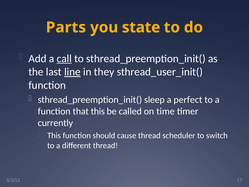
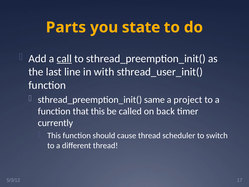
line underline: present -> none (72, 72)
they: they -> with (104, 72)
sleep: sleep -> same (154, 99)
perfect: perfect -> project (188, 99)
time: time -> back (166, 111)
